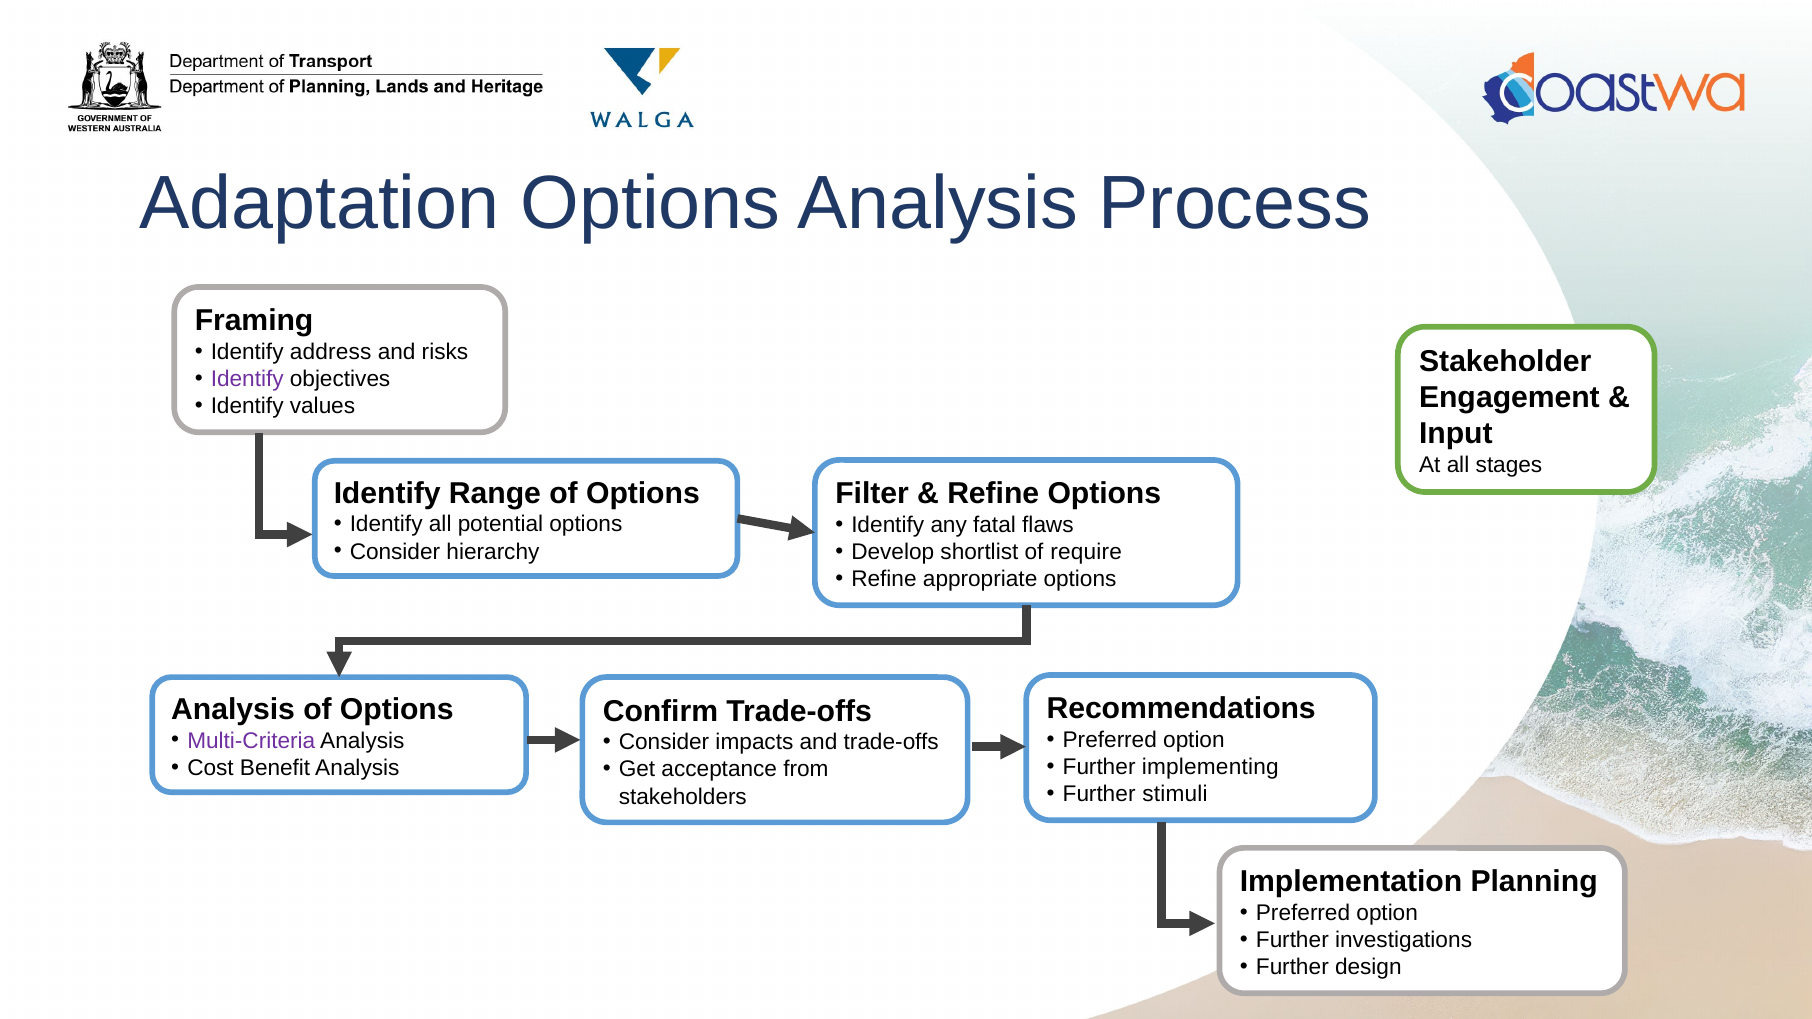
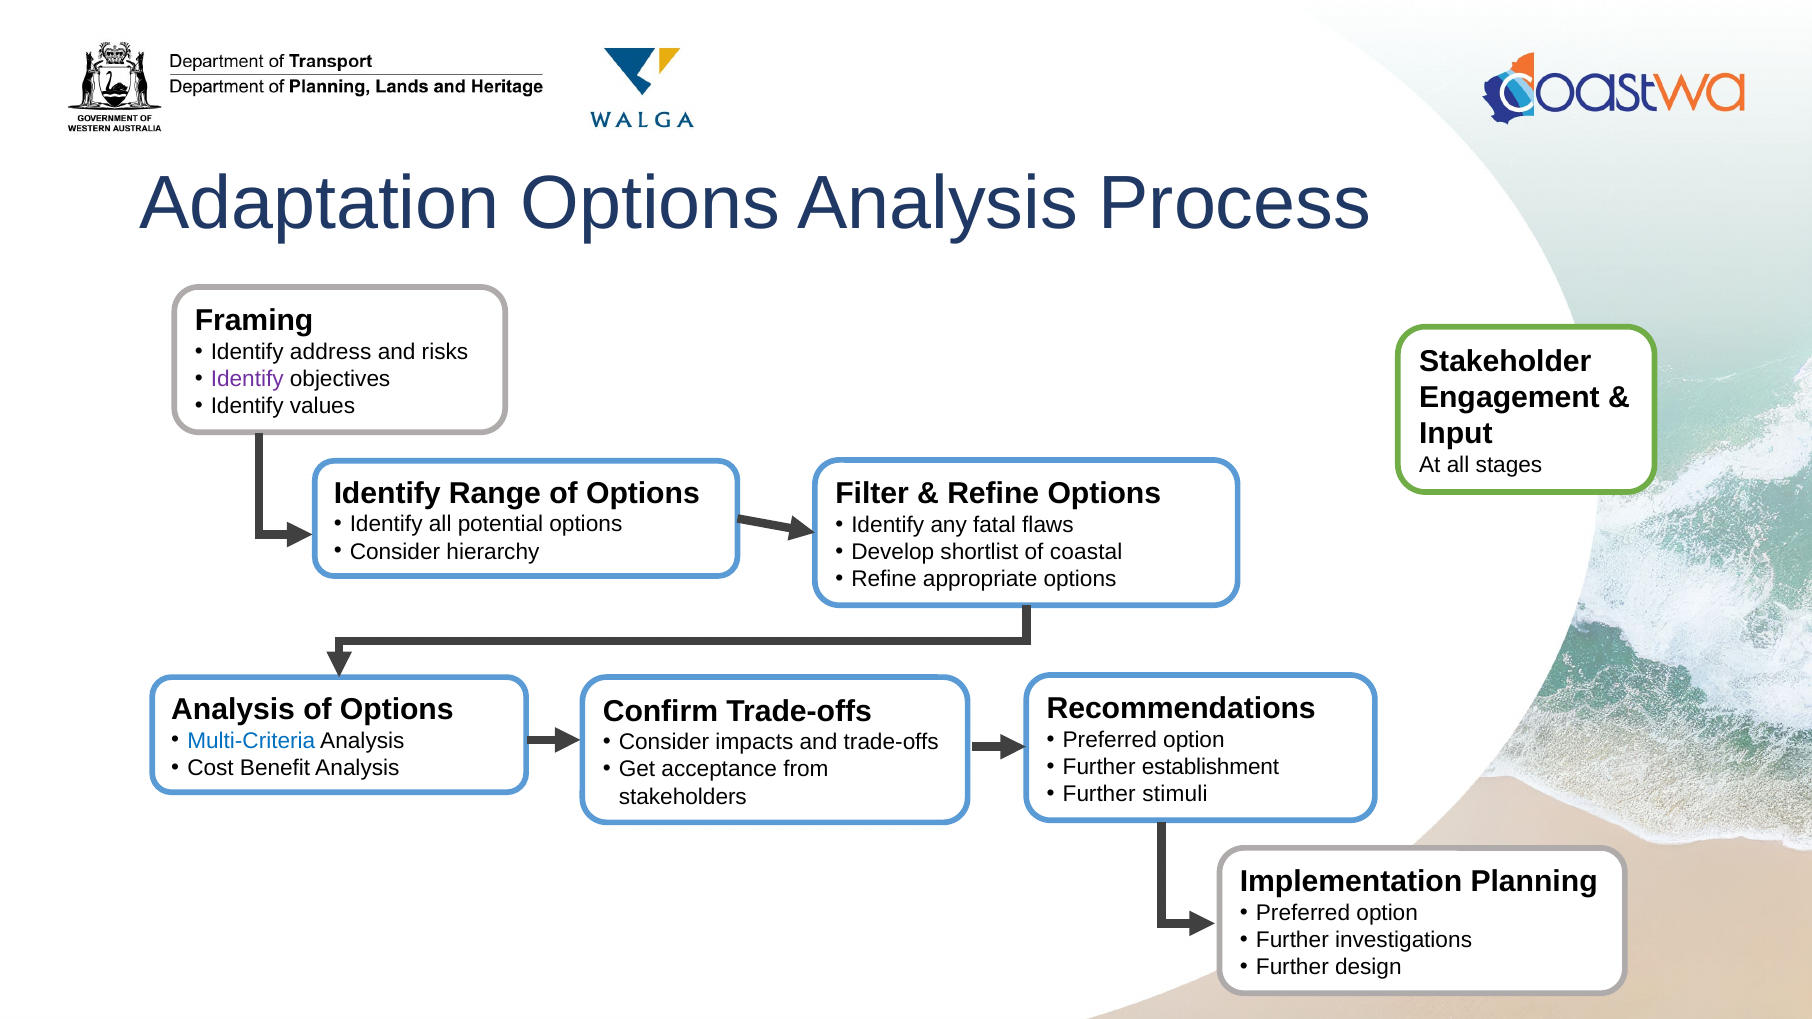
require: require -> coastal (1086, 552)
Multi-Criteria colour: purple -> blue (251, 741)
implementing: implementing -> establishment (1210, 767)
